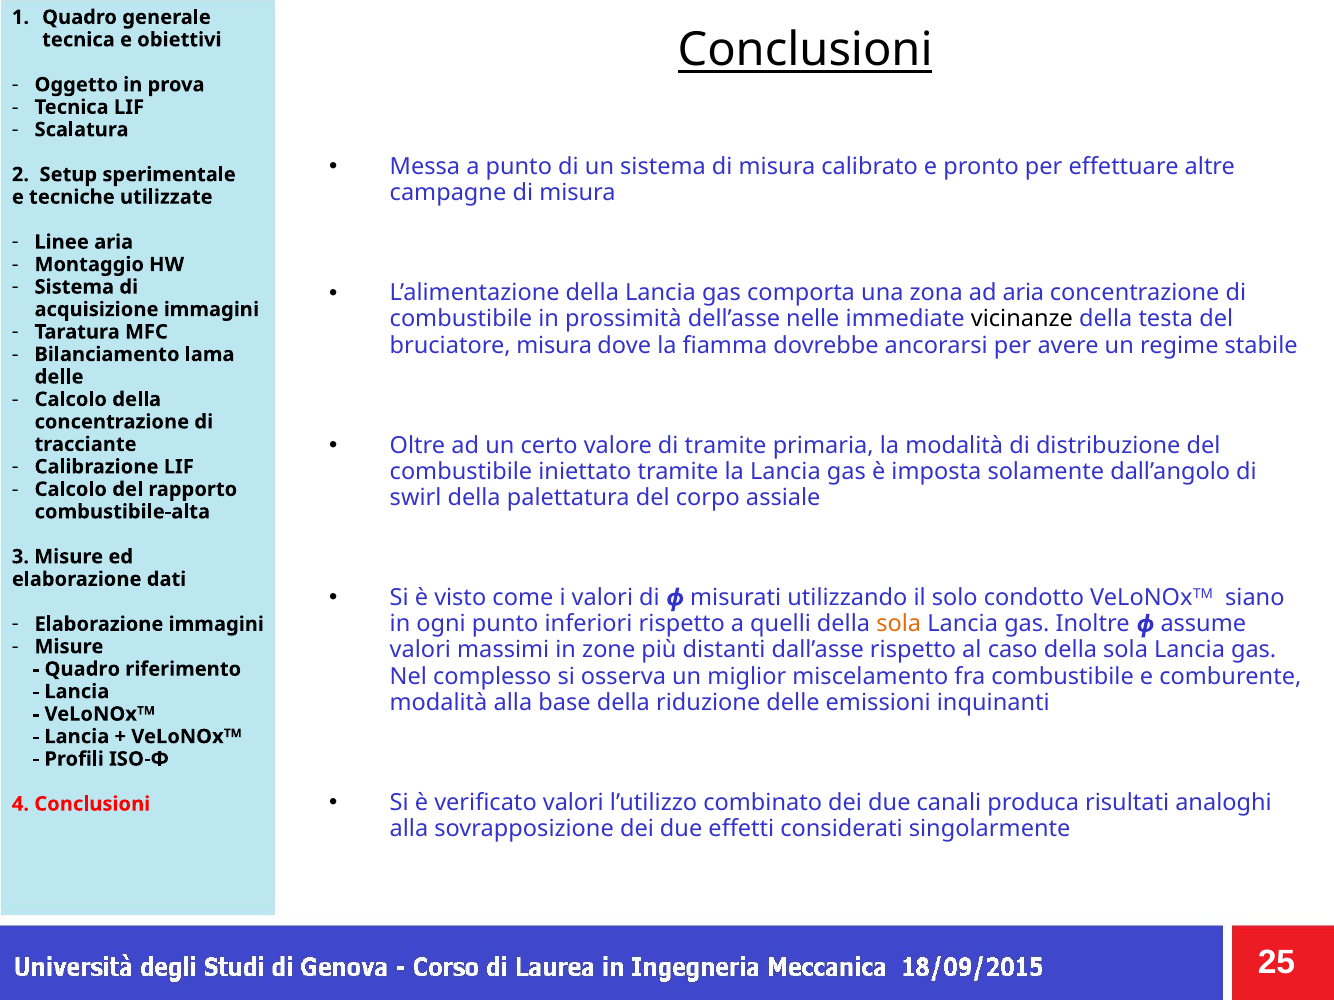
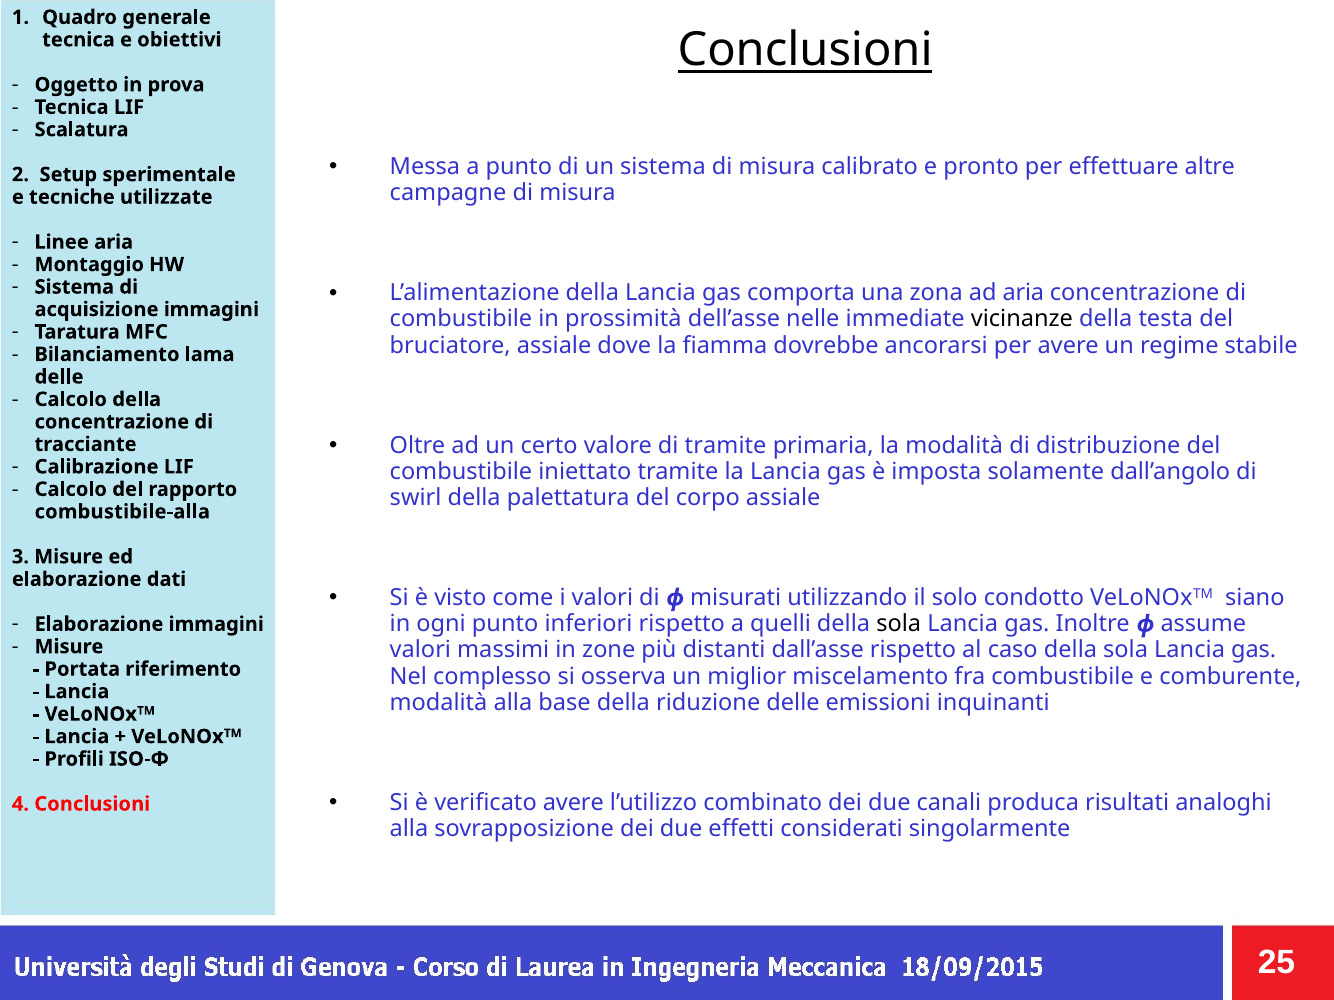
bruciatore misura: misura -> assiale (554, 346)
combustibile-alta: combustibile-alta -> combustibile-alla (122, 512)
sola colour: orange -> black (899, 624)
Quadro: Quadro -> Portata (82, 669)
verificato valori: valori -> avere (573, 803)
